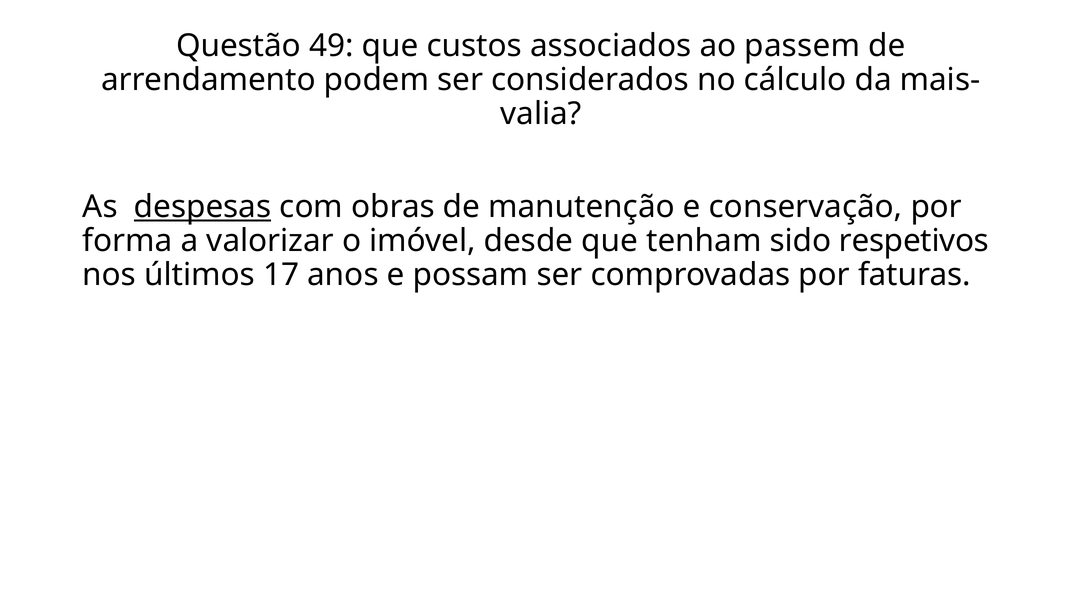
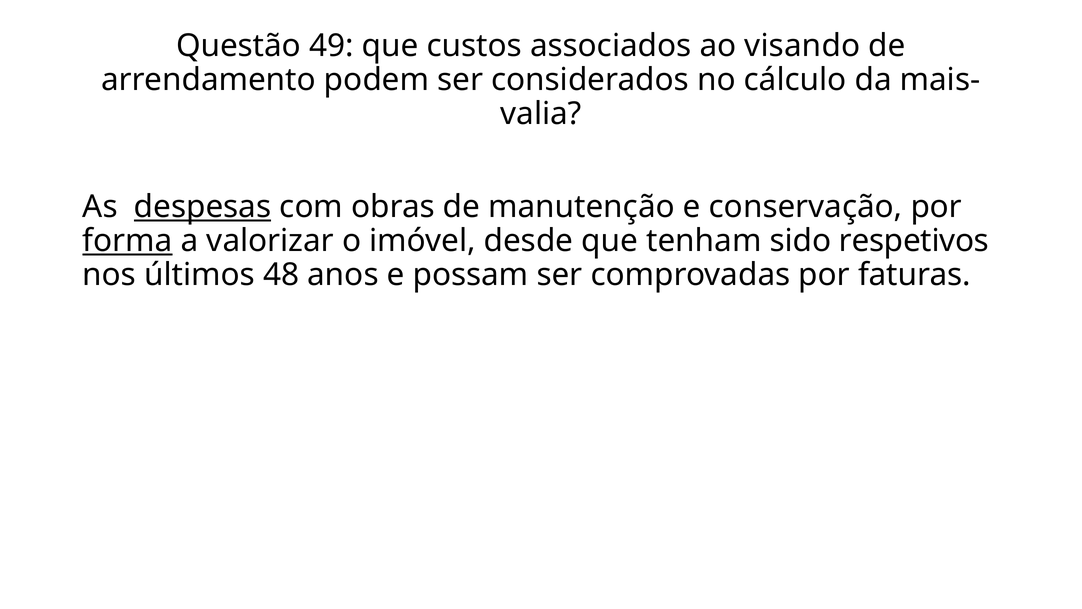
passem: passem -> visando (802, 46)
forma underline: none -> present (128, 241)
17: 17 -> 48 (281, 275)
